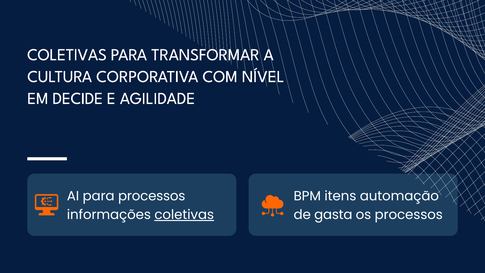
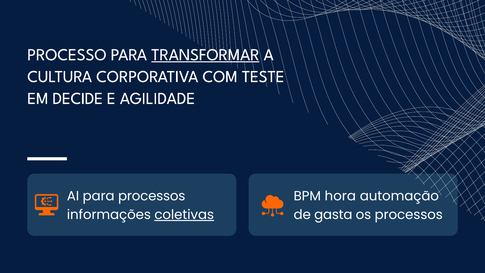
COLETIVAS: COLETIVAS -> PROCESSO (67, 55)
TRANSFORMAR underline: none -> present (205, 55)
NÍVEL: NÍVEL -> TESTE (263, 77)
itens: itens -> hora (340, 196)
